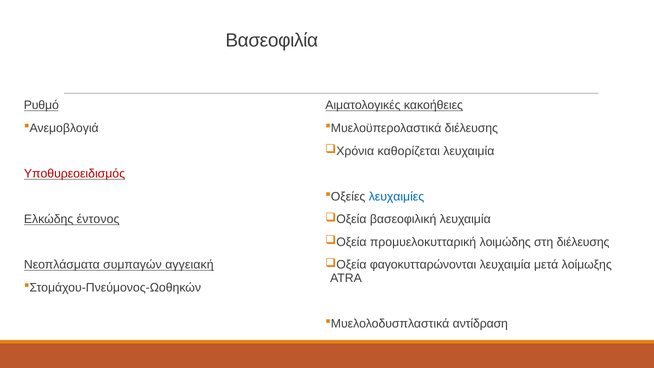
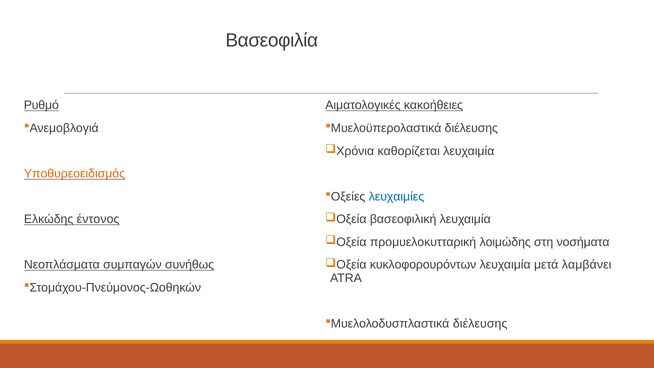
Υποθυρεοειδισμός colour: red -> orange (74, 174)
στη διέλευσης: διέλευσης -> νοσήματα (583, 242)
φαγοκυτταρώνονται: φαγοκυτταρώνονται -> κυκλοφορουρόντων (423, 265)
λοίμωξης: λοίμωξης -> λαμβάνει (587, 265)
αγγειακή: αγγειακή -> συνήθως (190, 265)
αντίδραση: αντίδραση -> διέλευσης (480, 324)
